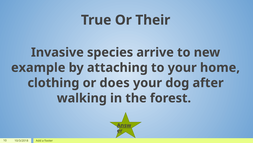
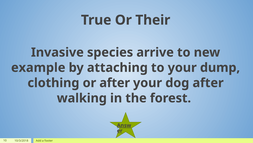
home: home -> dump (220, 67)
or does: does -> after (115, 83)
